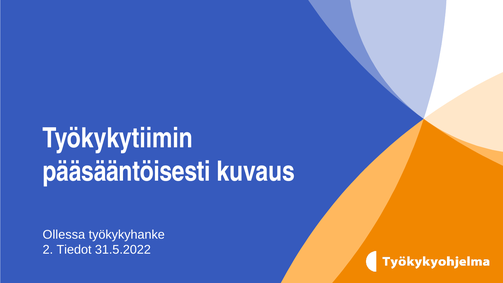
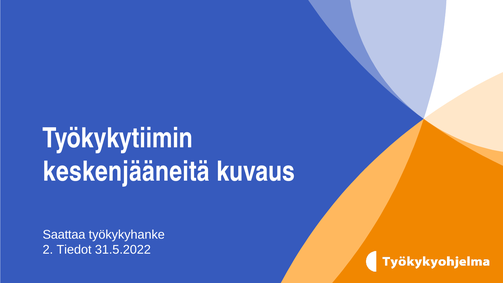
pääsääntöisesti: pääsääntöisesti -> keskenjääneitä (126, 172)
Ollessa: Ollessa -> Saattaa (64, 235)
